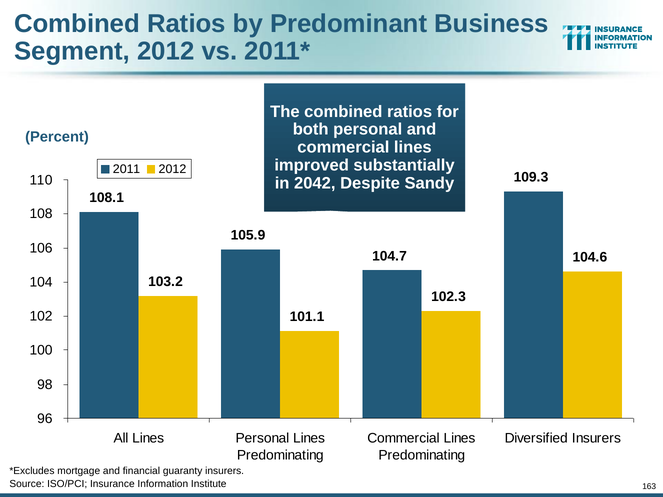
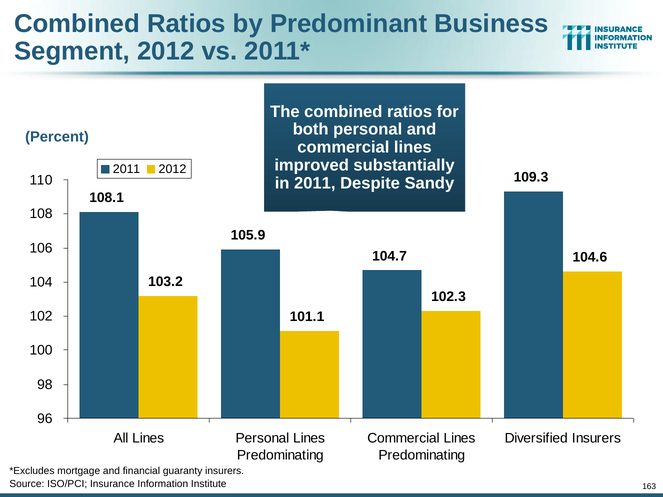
in 2042: 2042 -> 2011 (315, 183)
